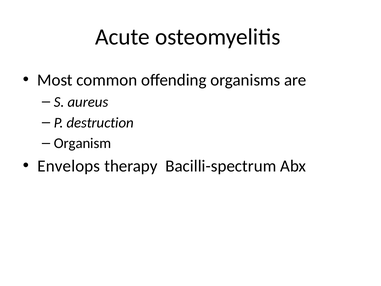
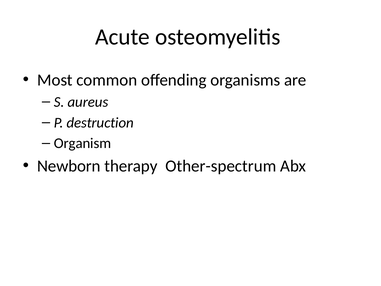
Envelops: Envelops -> Newborn (69, 166)
Bacilli-spectrum: Bacilli-spectrum -> Other-spectrum (221, 166)
